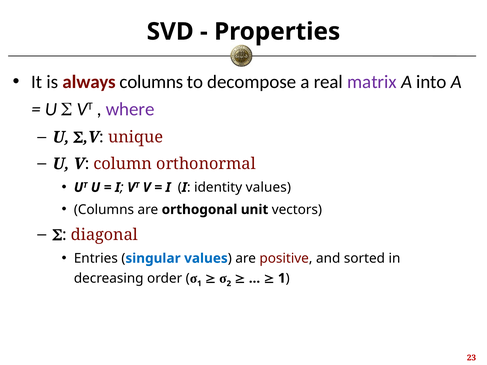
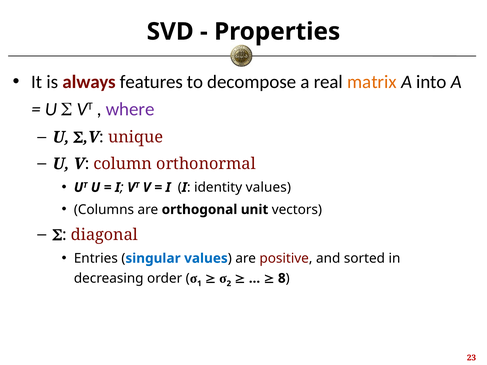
always columns: columns -> features (151, 82)
matrix colour: purple -> orange (372, 82)
1: 1 -> 8 (282, 278)
